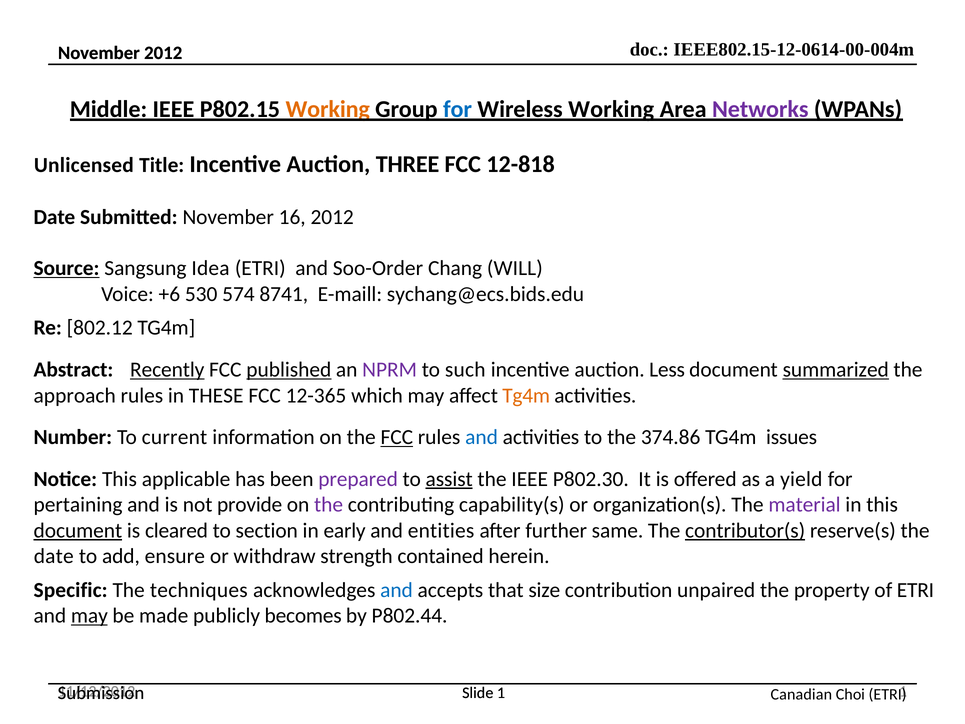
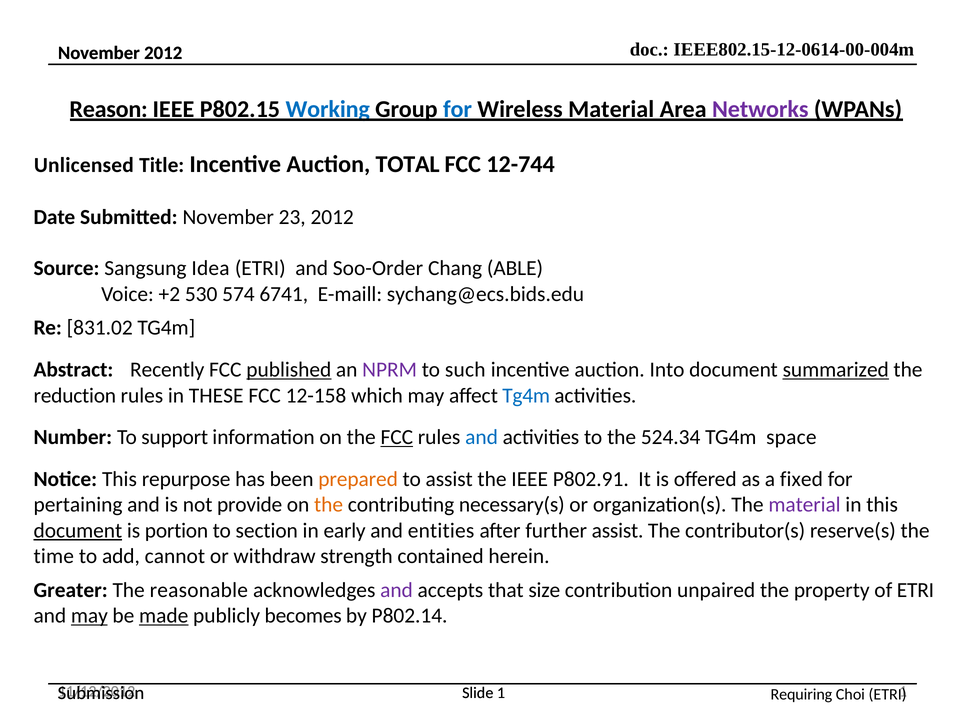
Middle: Middle -> Reason (109, 109)
Working colour: orange -> blue (328, 109)
Wireless Working: Working -> Material (611, 109)
THREE: THREE -> TOTAL (408, 164)
12-818: 12-818 -> 12-744 (521, 164)
16: 16 -> 23 (292, 217)
Source underline: present -> none (67, 268)
WILL: WILL -> ABLE (515, 268)
+6: +6 -> +2 (169, 294)
8741: 8741 -> 6741 (284, 294)
802.12: 802.12 -> 831.02 (100, 328)
Recently underline: present -> none (167, 370)
Less: Less -> Into (667, 370)
approach: approach -> reduction (75, 395)
12-365: 12-365 -> 12-158 (316, 395)
Tg4m colour: orange -> blue (526, 395)
current: current -> support (175, 437)
374.86: 374.86 -> 524.34 (671, 437)
issues: issues -> space (791, 437)
applicable: applicable -> repurpose (186, 479)
prepared colour: purple -> orange (358, 479)
assist underline: present -> none (449, 479)
P802.30: P802.30 -> P802.91 (591, 479)
yield: yield -> fixed (801, 479)
the colour: purple -> orange (329, 505)
capability(s: capability(s -> necessary(s (512, 505)
cleared: cleared -> portion (177, 530)
further same: same -> assist (618, 530)
contributor(s underline: present -> none (745, 530)
date: date -> time (54, 556)
ensure: ensure -> cannot (175, 556)
Specific: Specific -> Greater (71, 590)
techniques: techniques -> reasonable (199, 590)
and colour: blue -> purple (397, 590)
made underline: none -> present (164, 616)
P802.44: P802.44 -> P802.14 (410, 616)
Canadian: Canadian -> Requiring (801, 694)
